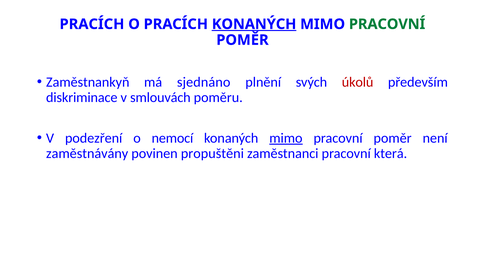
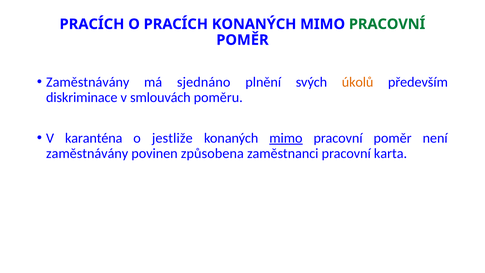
KONANÝCH underline: present -> none (254, 24)
Zaměstnankyň: Zaměstnankyň -> Zaměstnávány (88, 82)
úkolů colour: red -> orange (358, 82)
podezření: podezření -> karanténa (94, 138)
nemocí: nemocí -> jestliže (172, 138)
propuštěni: propuštěni -> způsobena (212, 153)
která: která -> karta (391, 153)
